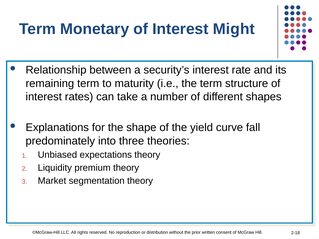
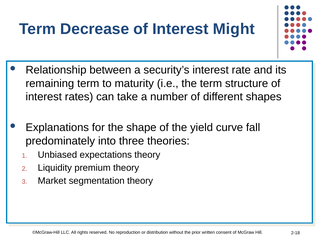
Monetary: Monetary -> Decrease (95, 29)
